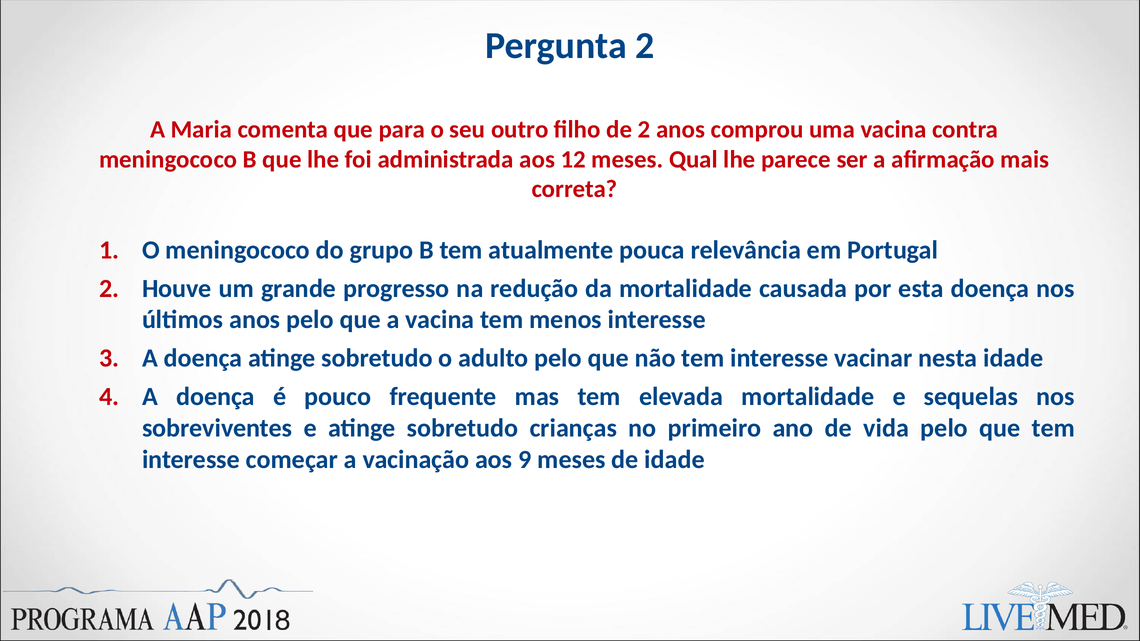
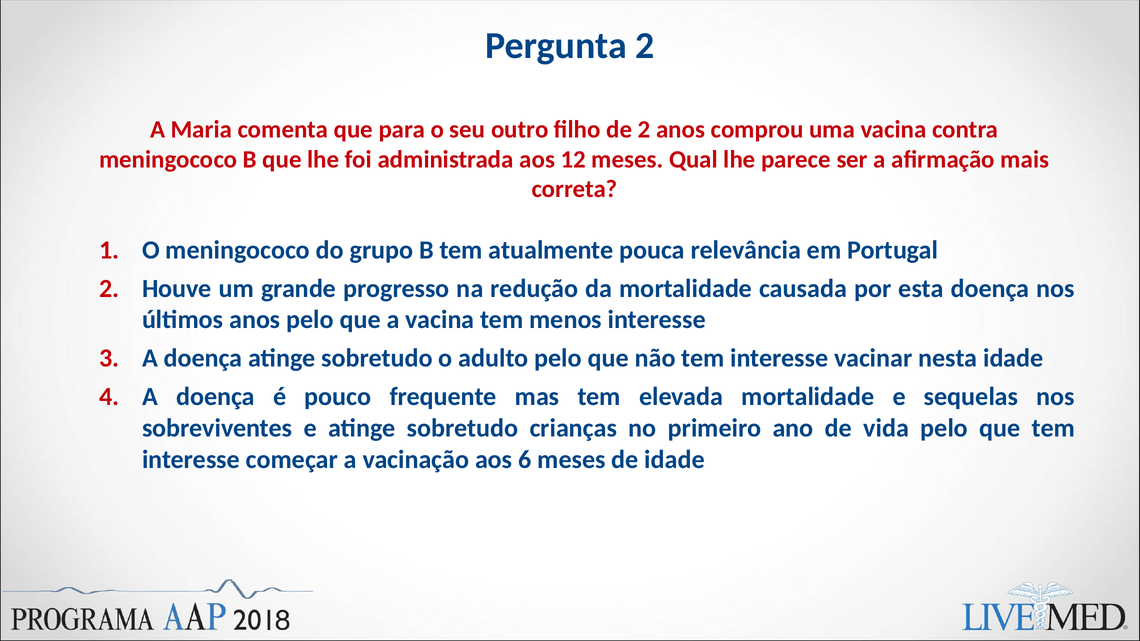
9: 9 -> 6 (525, 460)
